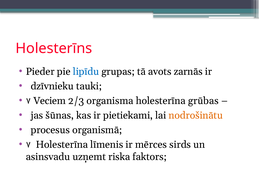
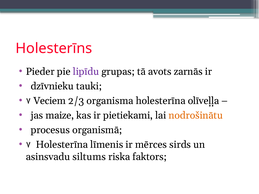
lipīdu colour: blue -> purple (86, 72)
grūbas: grūbas -> olīveļļa (203, 101)
šūnas: šūnas -> maize (60, 116)
uzņemt: uzņemt -> siltums (89, 157)
